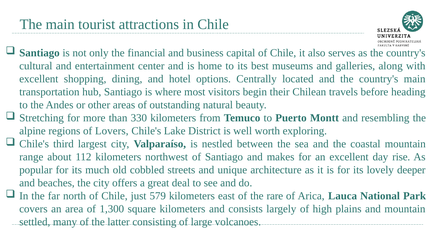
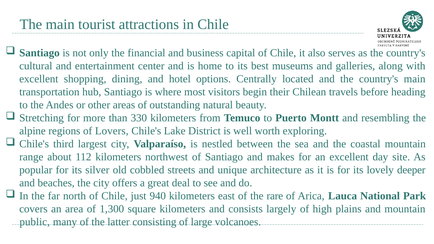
rise: rise -> site (401, 157)
much: much -> silver (97, 170)
579: 579 -> 940 (158, 196)
settled: settled -> public (35, 222)
